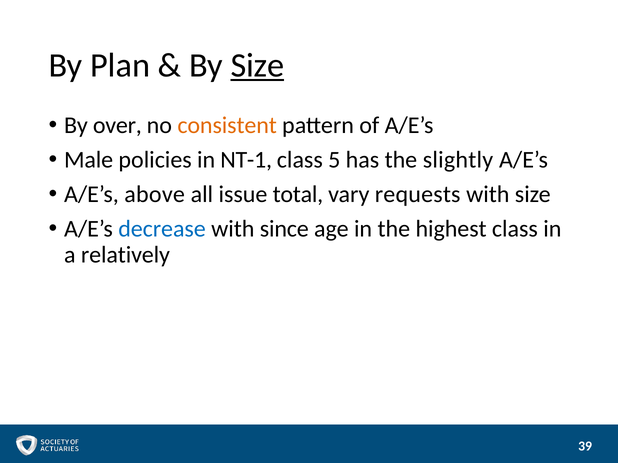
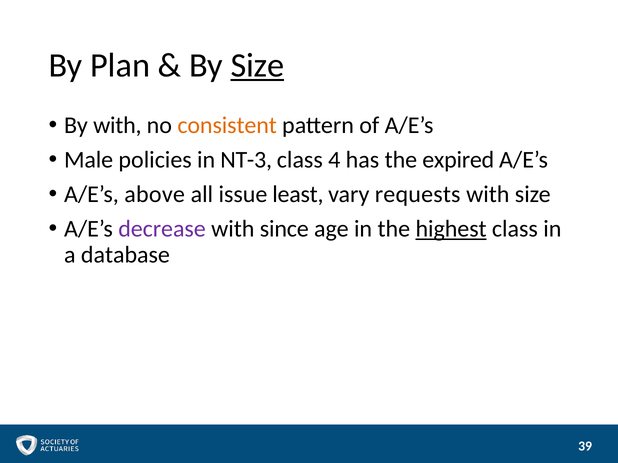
By over: over -> with (117, 125)
NT-1: NT-1 -> NT-3 (246, 160)
5: 5 -> 4 (334, 160)
slightly: slightly -> expired (458, 160)
total: total -> least (298, 195)
decrease colour: blue -> purple (162, 229)
highest underline: none -> present (451, 229)
relatively: relatively -> database (125, 255)
